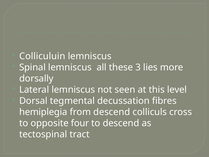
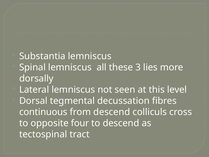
Colliculuin: Colliculuin -> Substantia (42, 56)
hemiplegia: hemiplegia -> continuous (43, 112)
